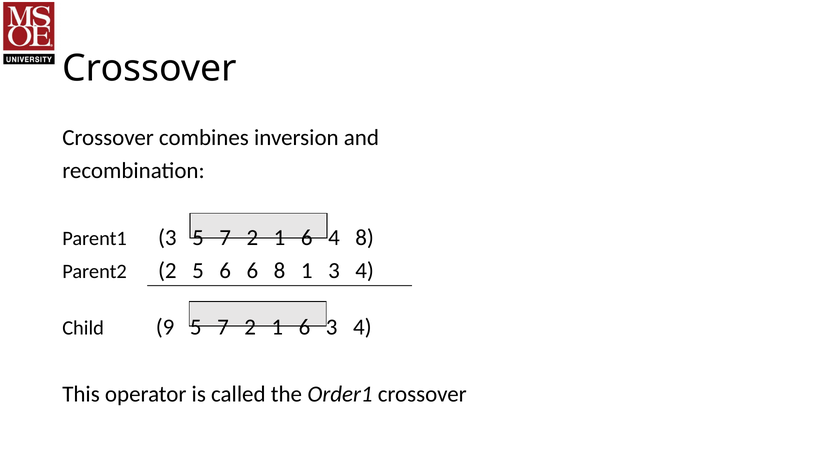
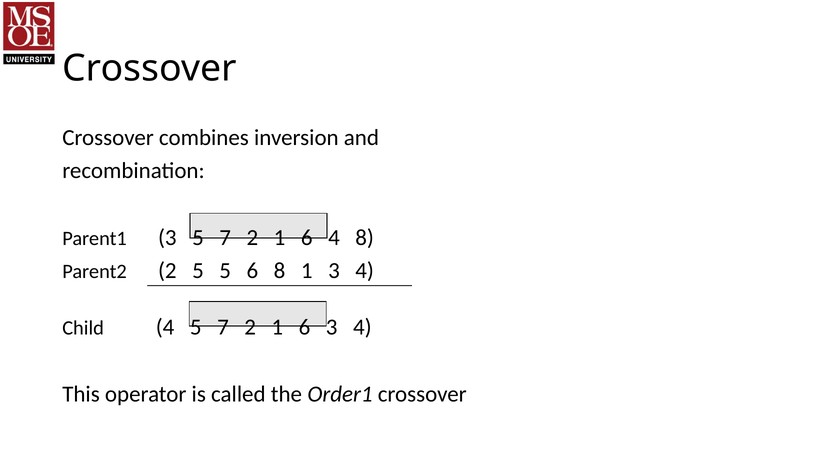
5 6: 6 -> 5 (225, 271)
Child 9: 9 -> 4 (165, 328)
